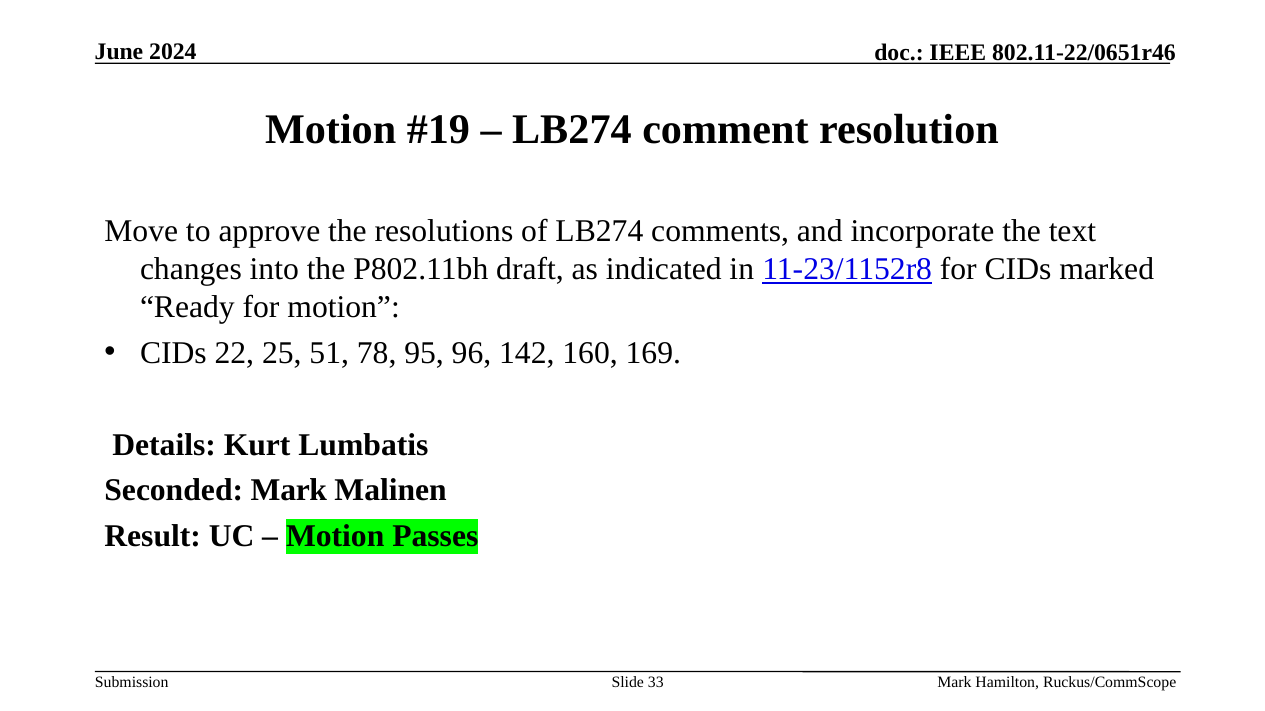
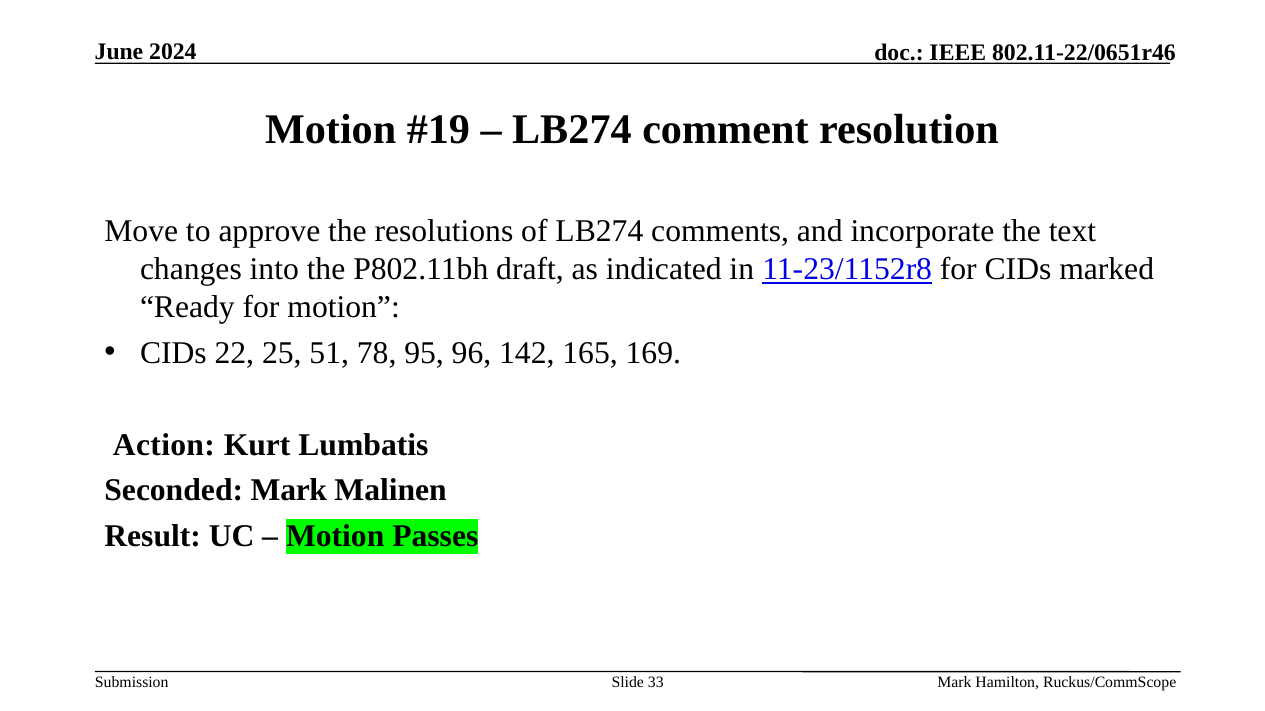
160: 160 -> 165 (590, 353)
Details: Details -> Action (164, 445)
